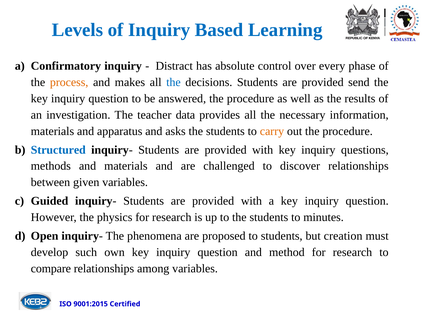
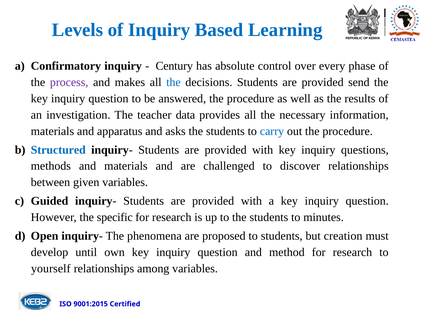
Distract: Distract -> Century (174, 66)
process colour: orange -> purple (69, 82)
carry colour: orange -> blue (272, 131)
physics: physics -> specific (115, 217)
such: such -> until (86, 252)
compare: compare -> yourself (51, 268)
